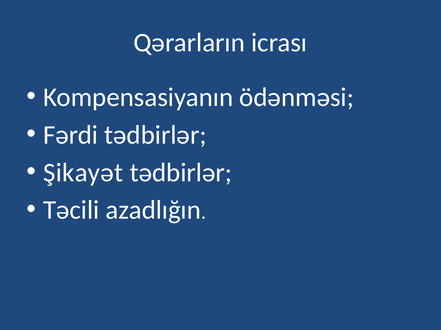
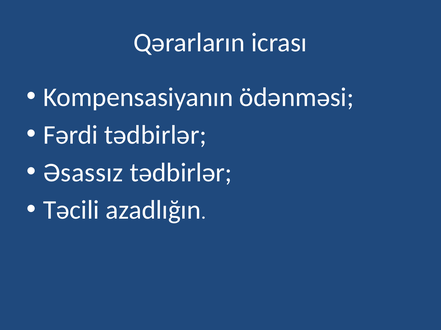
Şikayət: Şikayət -> Əsassız (83, 173)
